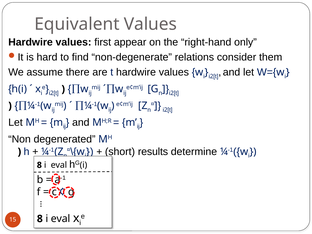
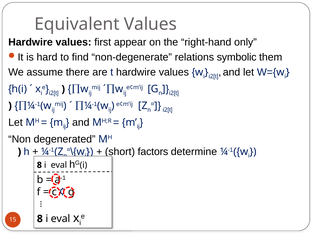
consider: consider -> symbolic (237, 57)
results: results -> factors (153, 152)
